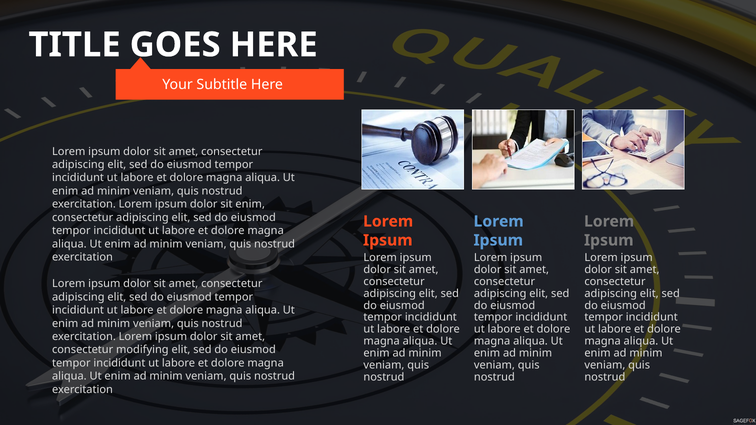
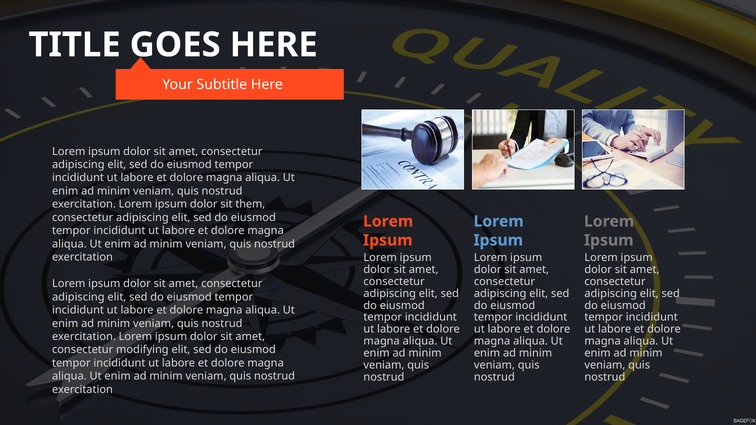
sit enim: enim -> them (250, 204)
